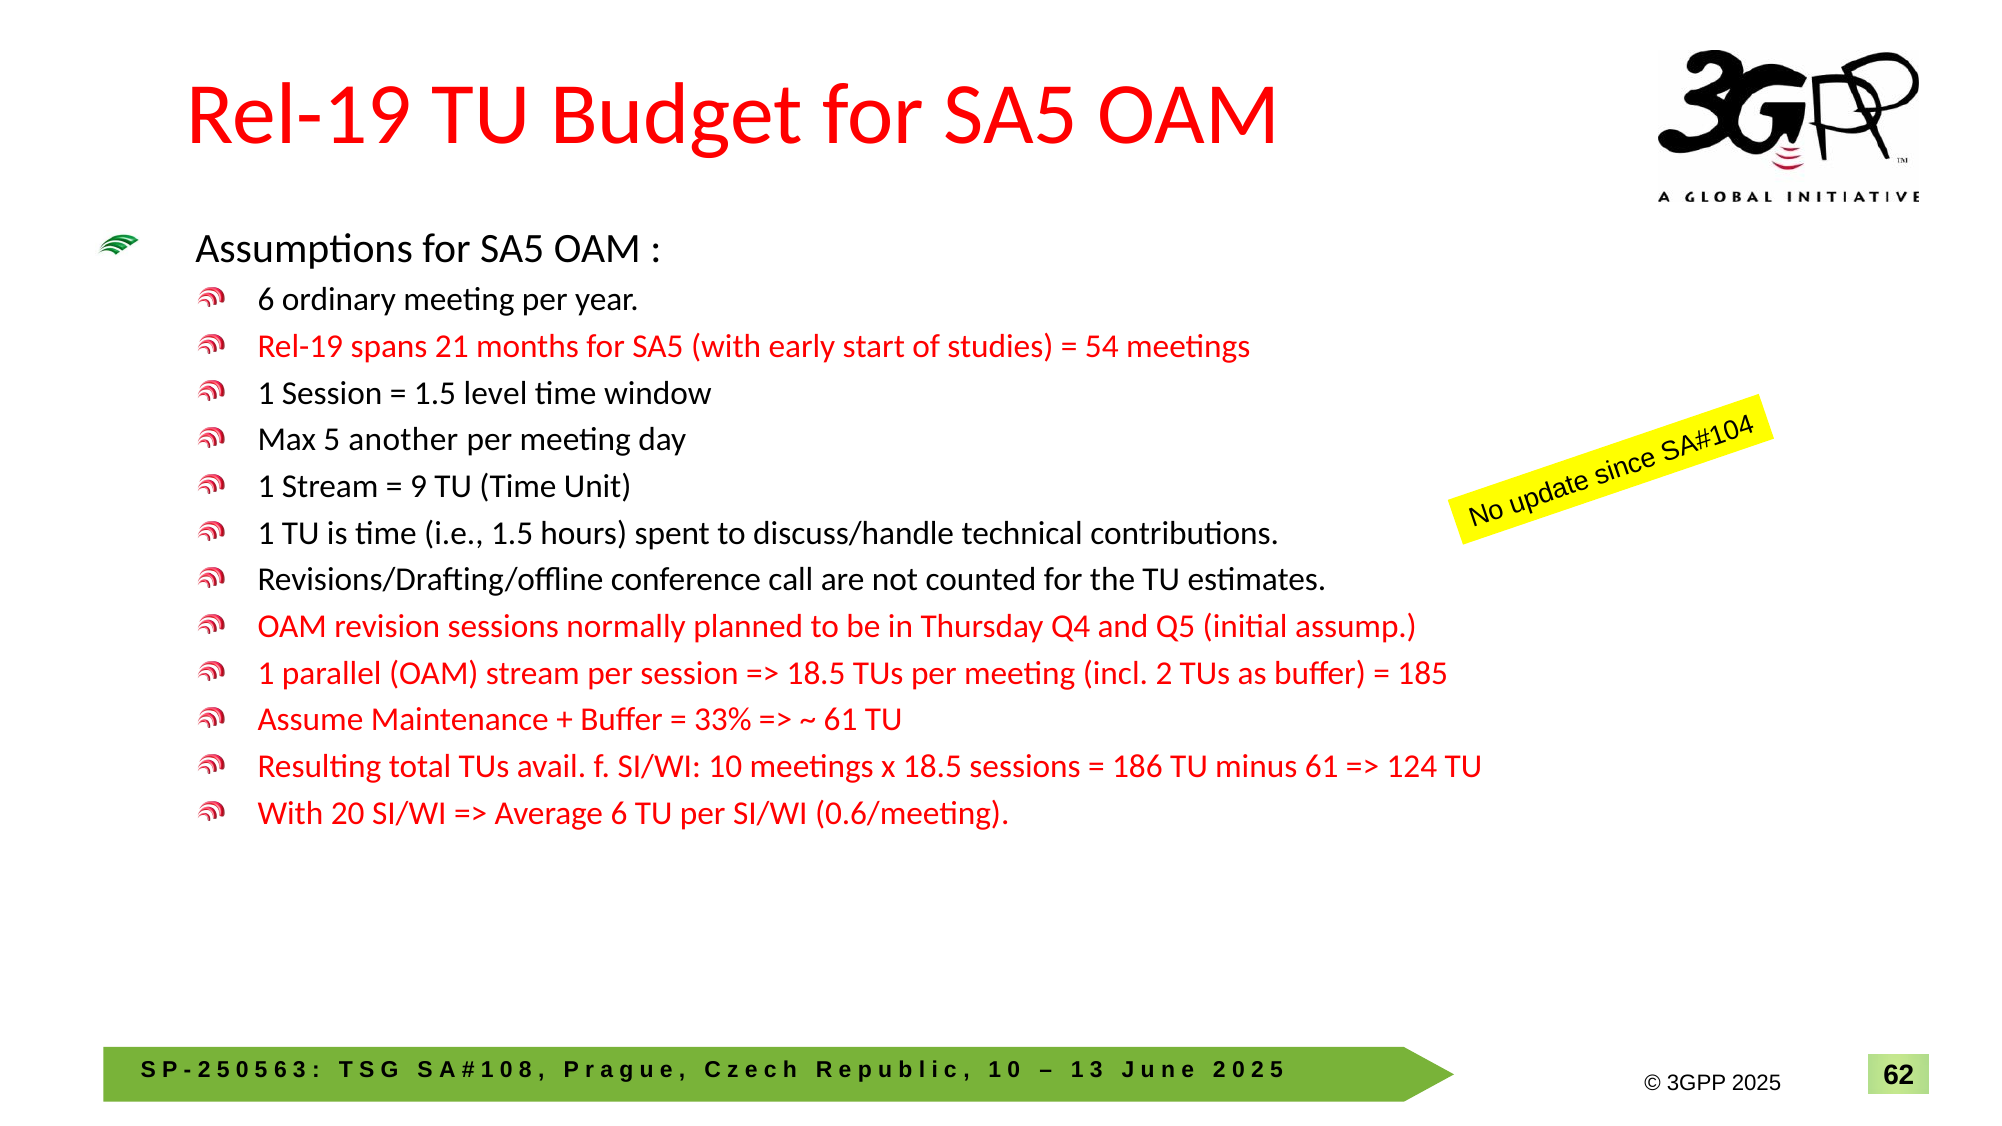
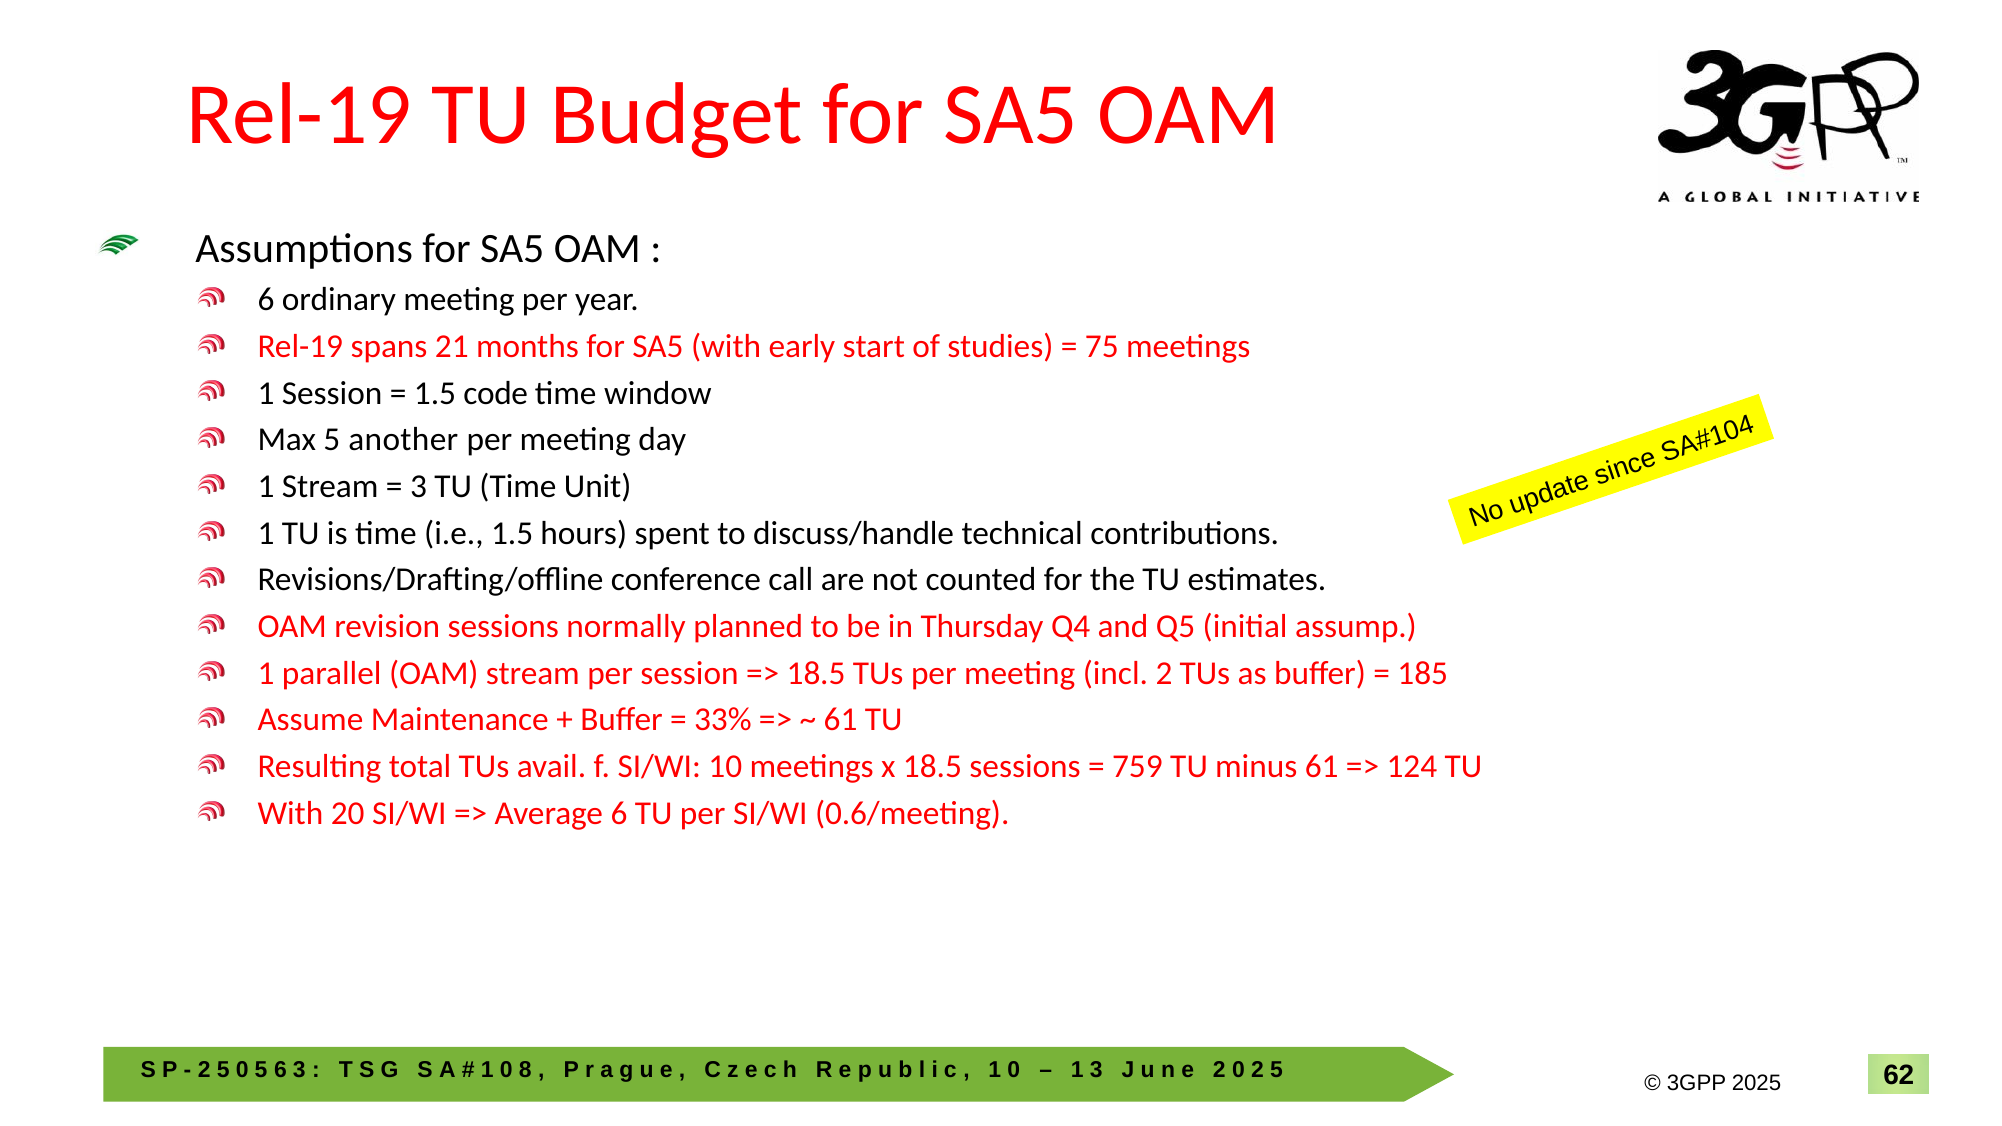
54: 54 -> 75 (1102, 346)
level: level -> code (496, 393)
9: 9 -> 3 (418, 486)
186: 186 -> 759 (1137, 767)
